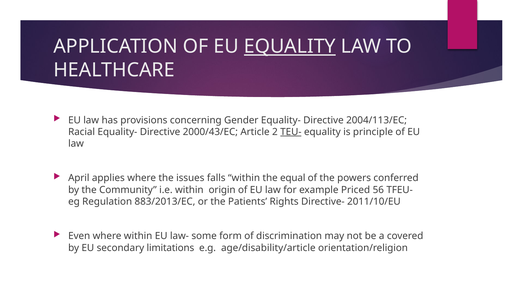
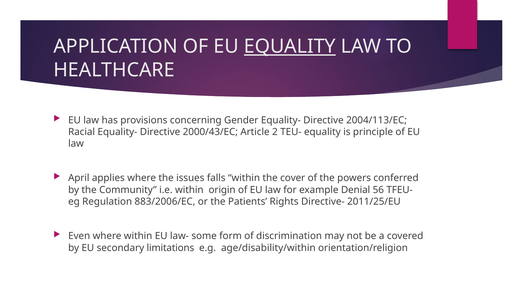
TEU- underline: present -> none (291, 132)
equal: equal -> cover (293, 178)
Priced: Priced -> Denial (356, 190)
883/2013/EC: 883/2013/EC -> 883/2006/EC (165, 202)
2011/10/EU: 2011/10/EU -> 2011/25/EU (374, 202)
age/disability/article: age/disability/article -> age/disability/within (268, 248)
